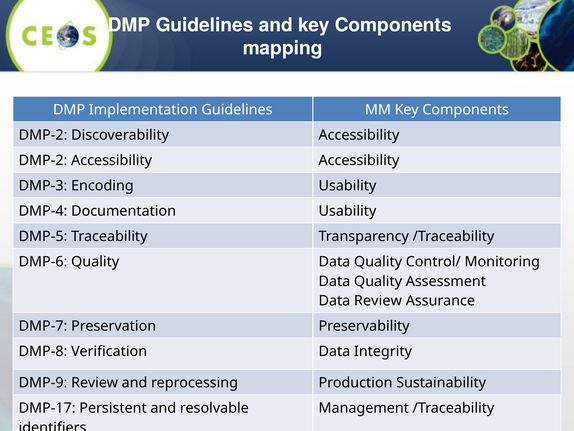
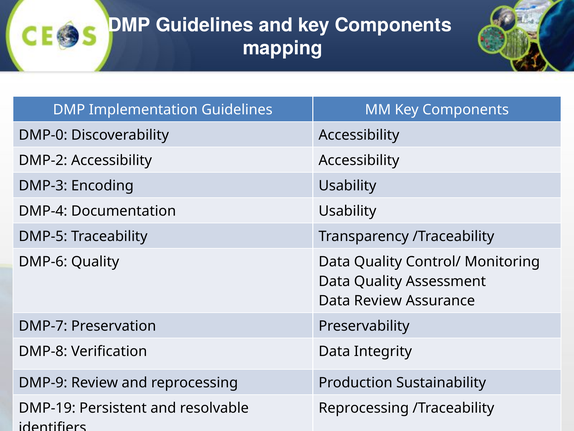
DMP-2: DMP-2 -> DMP-0 (43, 135)
DMP-17: DMP-17 -> DMP-19 (47, 408)
Management: Management -> Reprocessing (364, 408)
